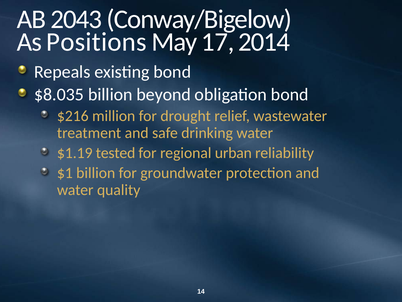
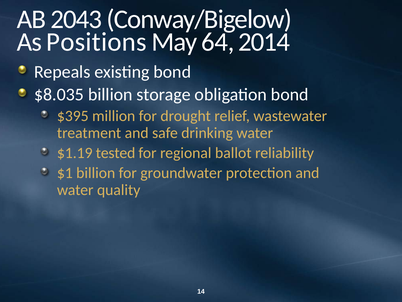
17: 17 -> 64 (218, 42)
beyond: beyond -> storage (164, 95)
$216: $216 -> $395 (73, 116)
urban: urban -> ballot (233, 153)
